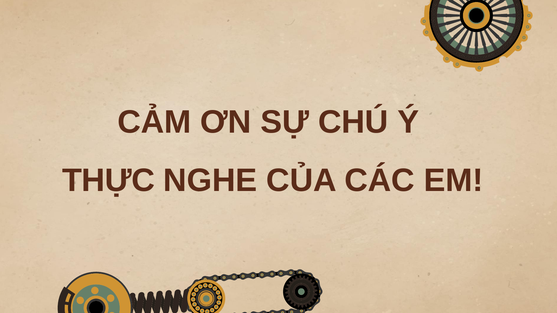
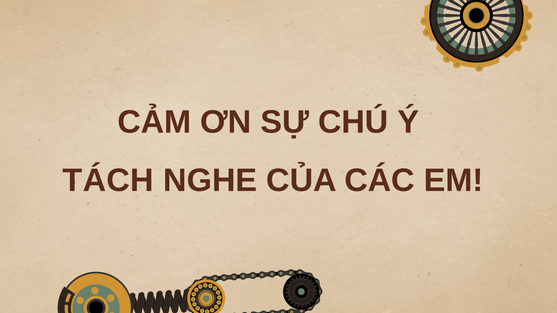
THỰC: THỰC -> TÁCH (108, 181)
